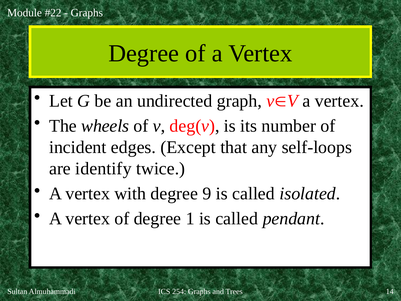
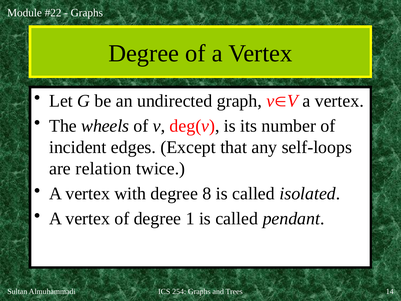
identify: identify -> relation (103, 169)
9: 9 -> 8 (207, 194)
